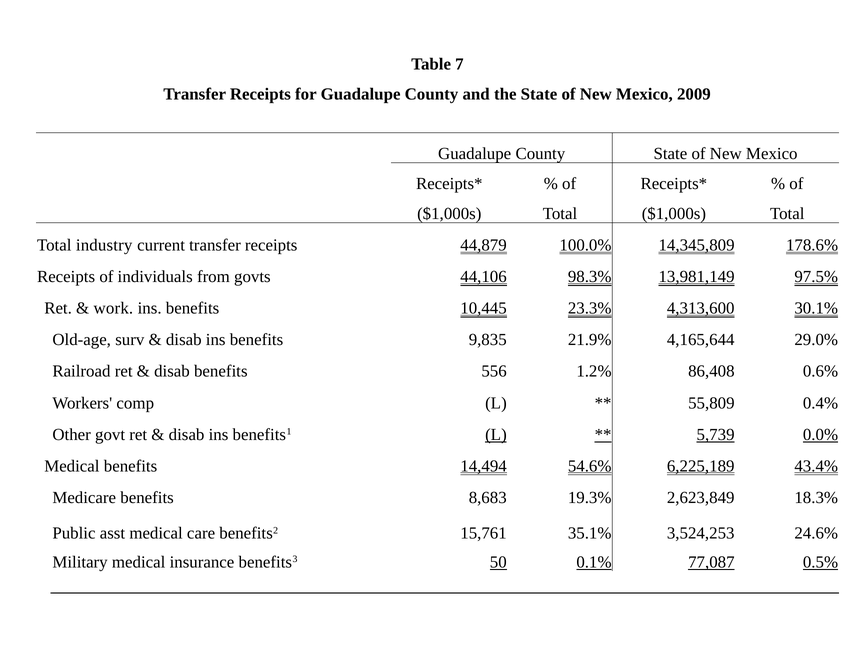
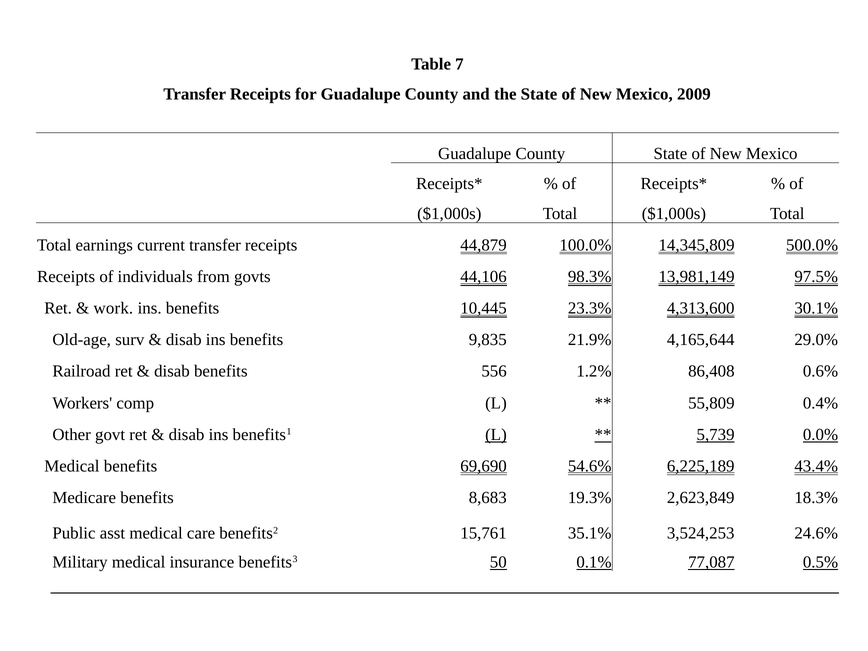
industry: industry -> earnings (104, 245)
178.6%: 178.6% -> 500.0% (812, 245)
14,494: 14,494 -> 69,690 (484, 466)
